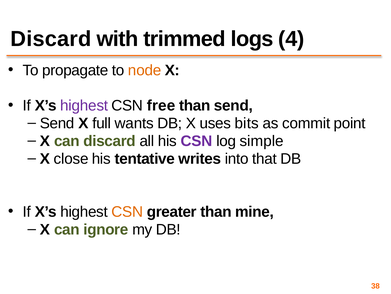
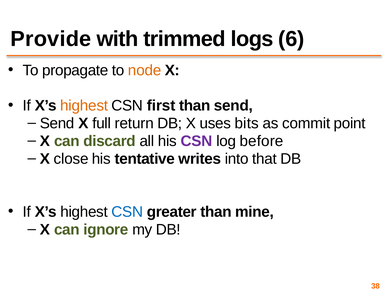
Discard: Discard -> Provide (51, 39)
4: 4 -> 6 (291, 39)
highest colour: purple -> orange (84, 105)
free: free -> first (161, 105)
wants: wants -> return (134, 123)
simple: simple -> before (262, 141)
CSN colour: orange -> blue (127, 211)
